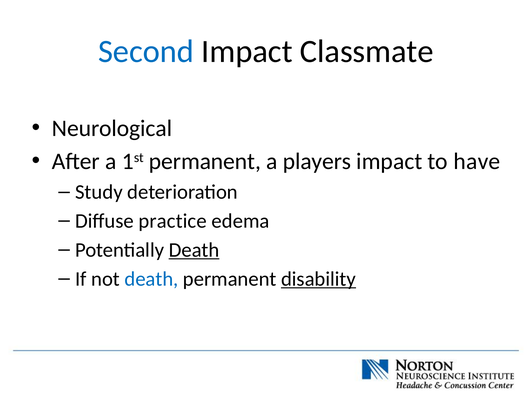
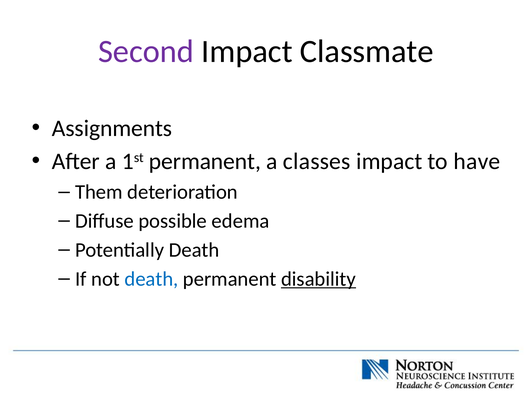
Second colour: blue -> purple (146, 51)
Neurological: Neurological -> Assignments (112, 128)
players: players -> classes (317, 161)
Study: Study -> Them (99, 192)
practice: practice -> possible (173, 221)
Death underline: present -> none (194, 250)
